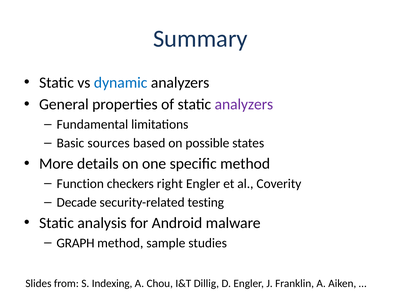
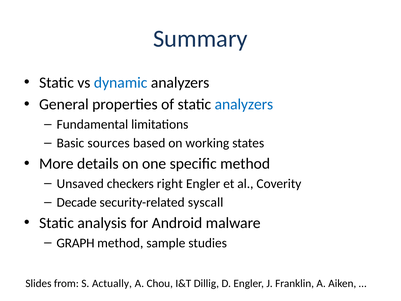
analyzers colour: purple -> blue (244, 104)
possible: possible -> working (207, 143)
Function: Function -> Unsaved (80, 184)
testing: testing -> syscall (206, 202)
Indexing: Indexing -> Actually (112, 283)
